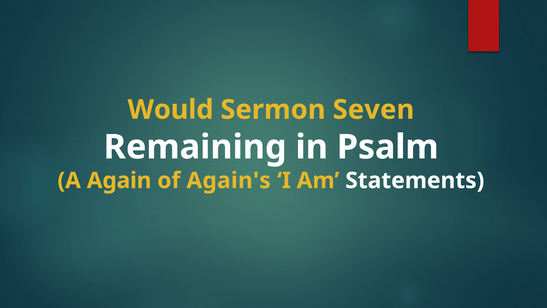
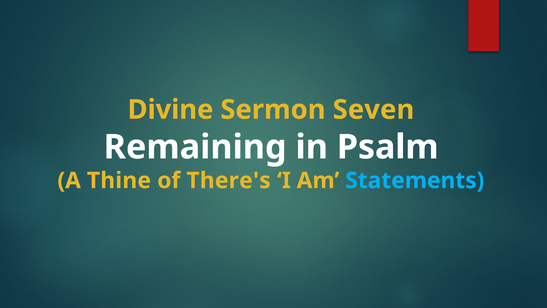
Would: Would -> Divine (170, 110)
Again: Again -> Thine (119, 180)
Again's: Again's -> There's (229, 180)
Statements colour: white -> light blue (415, 180)
